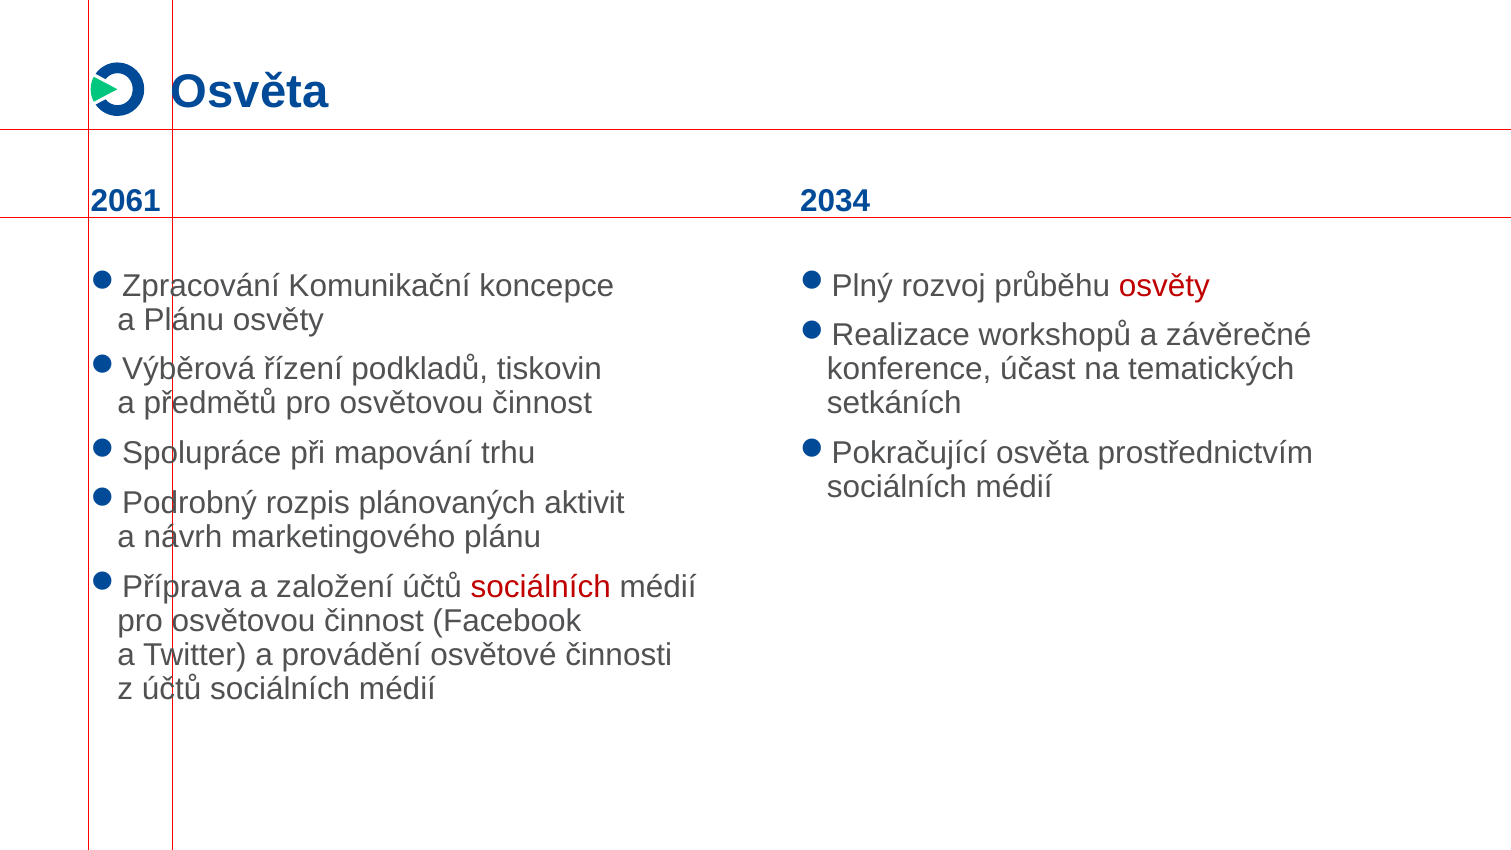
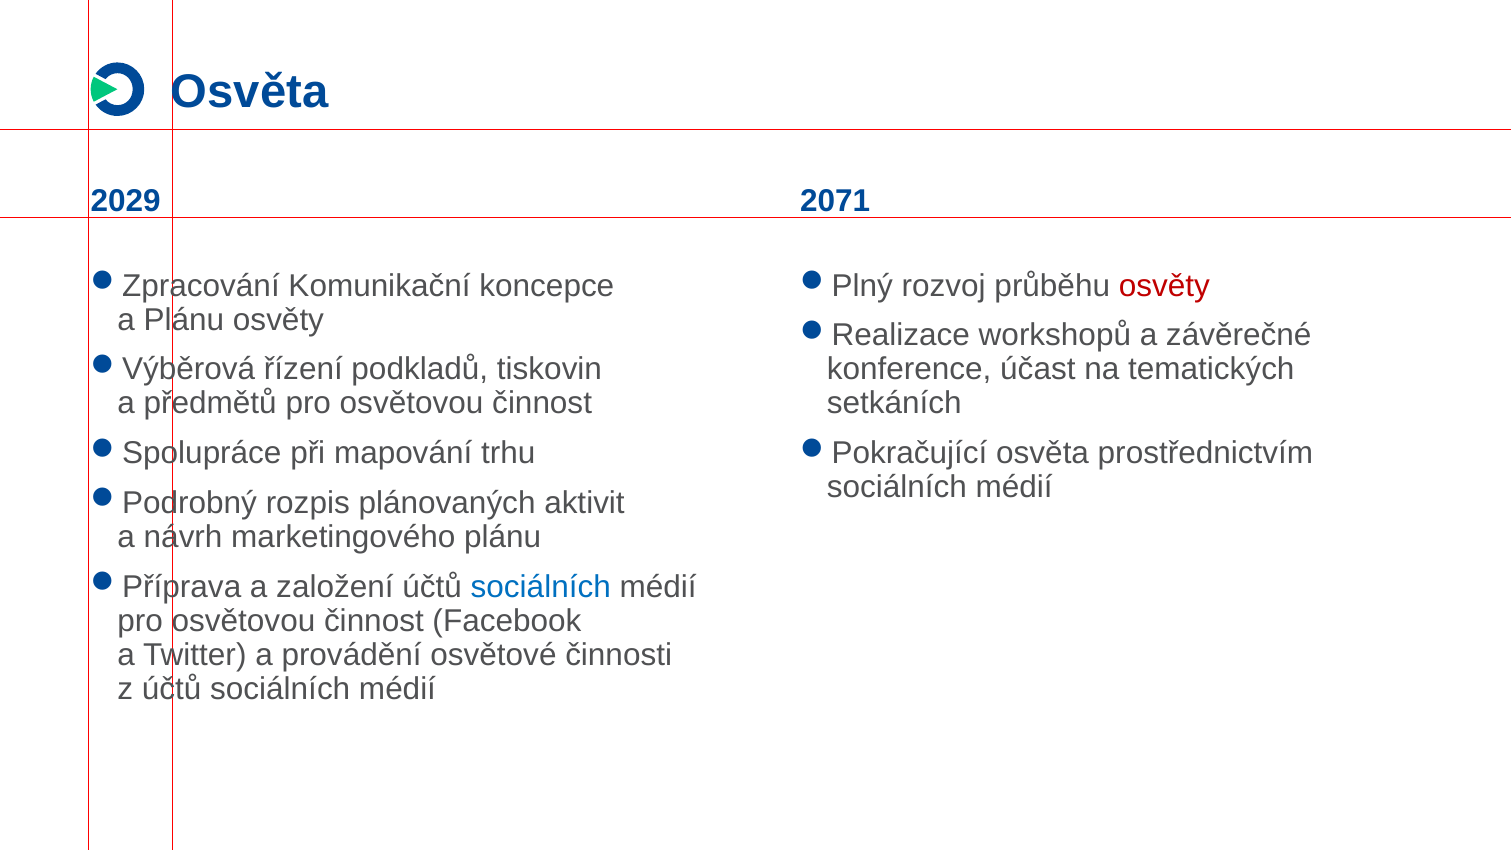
2061: 2061 -> 2029 (126, 201)
2034: 2034 -> 2071 (835, 201)
sociálních colour: red -> blue (541, 587)
